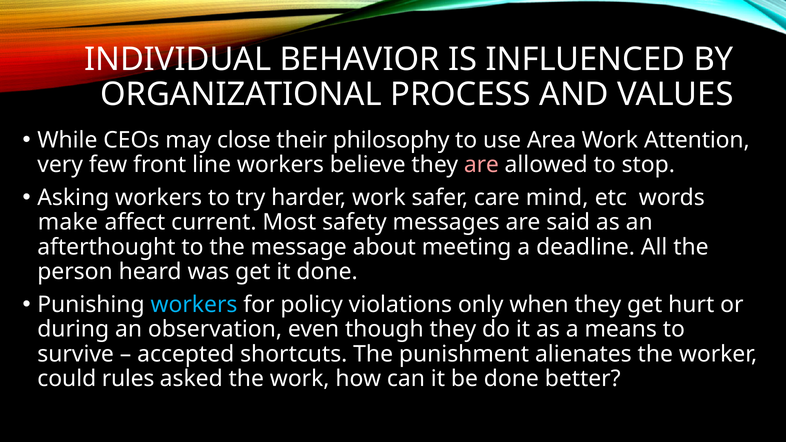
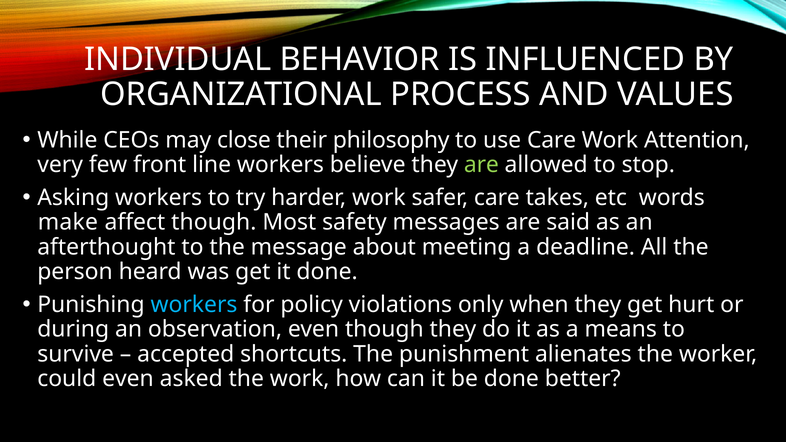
use Area: Area -> Care (552, 140)
are colour: pink -> light green (481, 165)
mind: mind -> takes (557, 198)
affect current: current -> though (214, 222)
could rules: rules -> even (128, 379)
